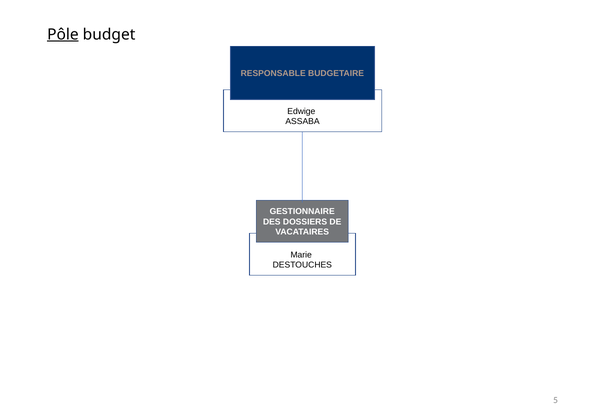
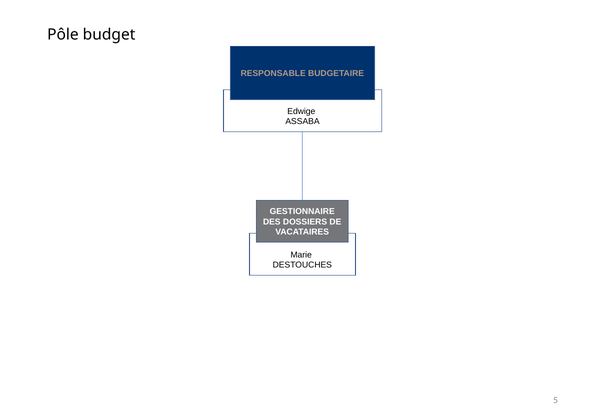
Pôle underline: present -> none (63, 34)
